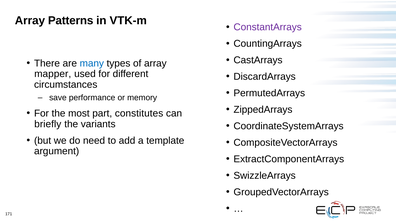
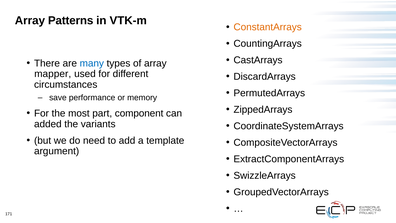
ConstantArrays colour: purple -> orange (268, 27)
constitutes: constitutes -> component (139, 113)
briefly: briefly -> added (48, 124)
